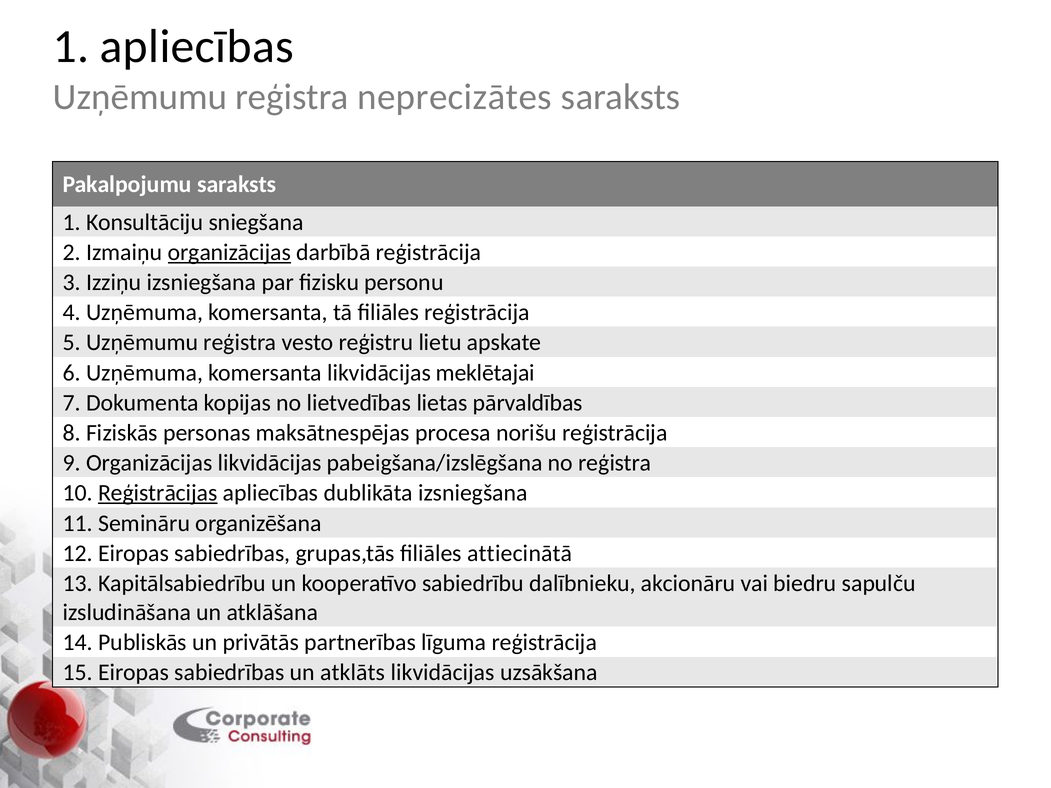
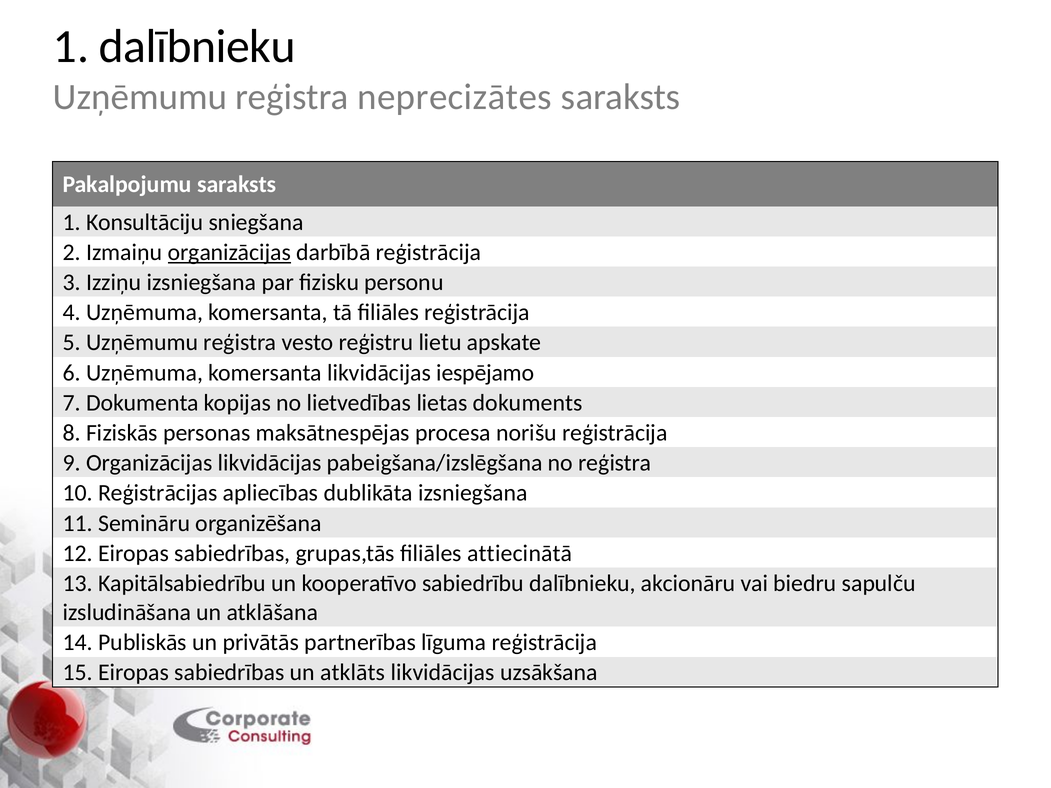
1 apliecības: apliecības -> dalībnieku (197, 47)
meklētajai: meklētajai -> iespējamo (485, 373)
pārvaldības: pārvaldības -> dokuments (528, 403)
Reģistrācijas underline: present -> none (158, 493)
